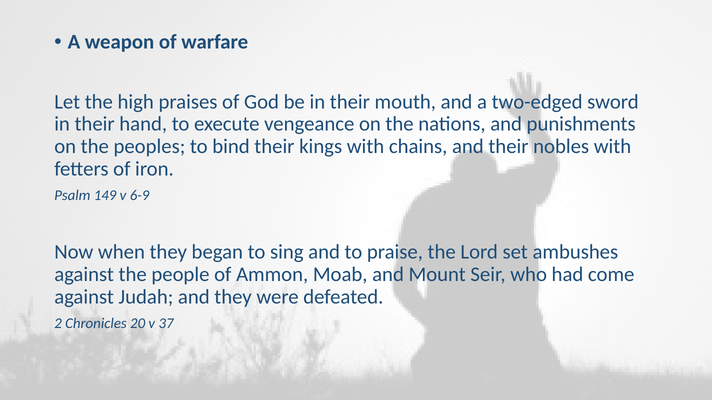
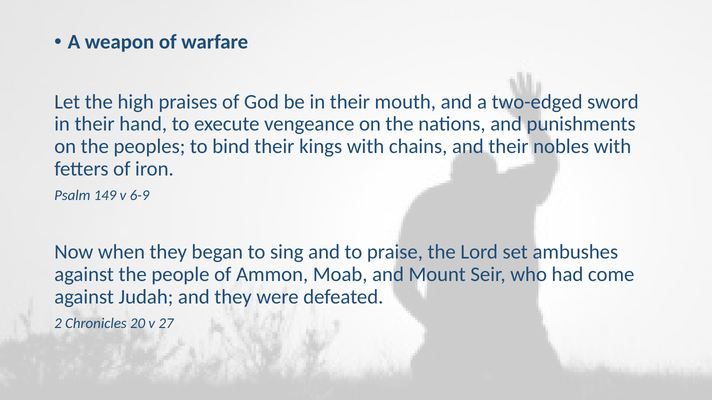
37: 37 -> 27 (166, 324)
